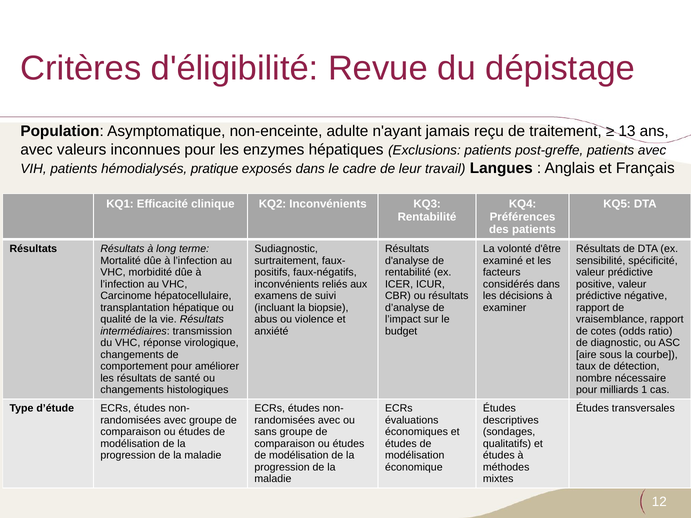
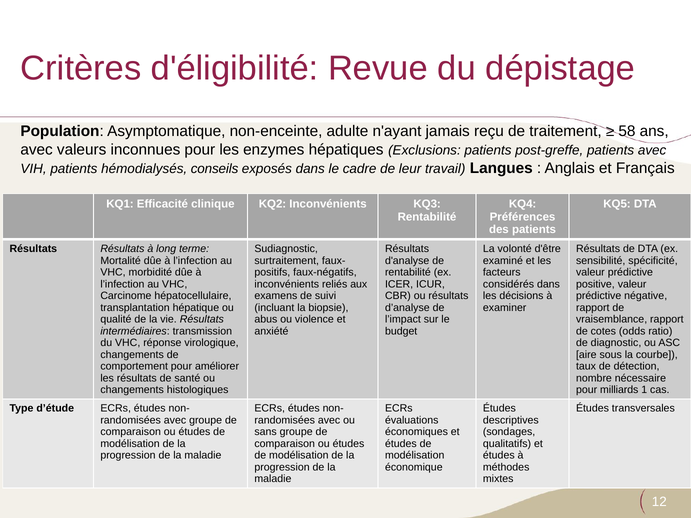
13: 13 -> 58 (627, 131)
pratique: pratique -> conseils (215, 169)
